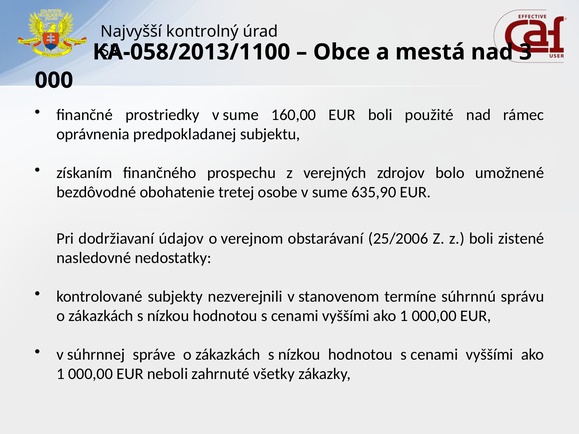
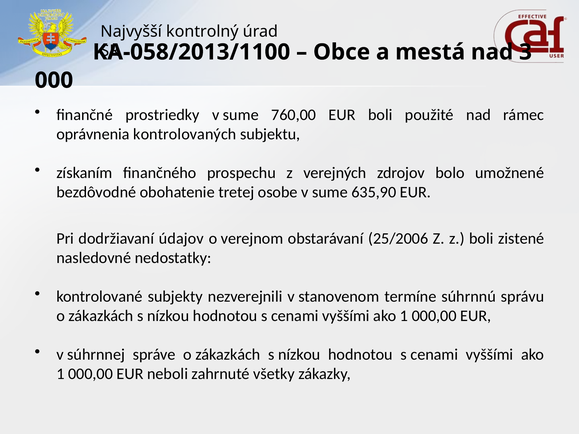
160,00: 160,00 -> 760,00 (294, 115)
predpokladanej: predpokladanej -> kontrolovaných (185, 134)
